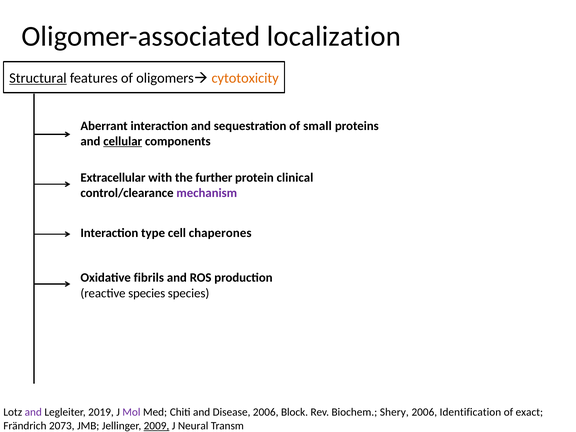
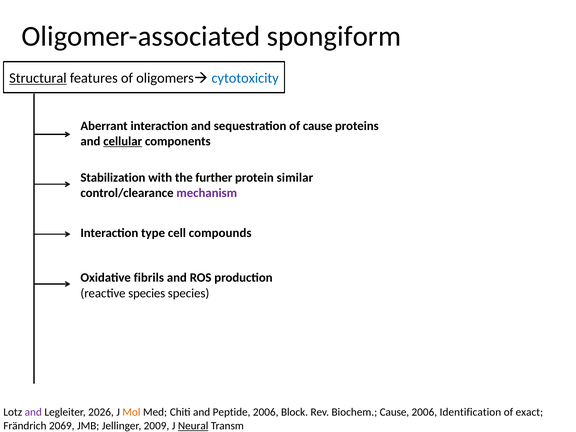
localization: localization -> spongiform (334, 36)
cytotoxicity colour: orange -> blue (245, 78)
of small: small -> cause (318, 126)
Extracellular: Extracellular -> Stabilization (113, 177)
clinical: clinical -> similar (295, 177)
chaperones: chaperones -> compounds (220, 233)
2019: 2019 -> 2026 (101, 412)
Mol colour: purple -> orange (131, 412)
Disease: Disease -> Peptide (232, 412)
Biochem Shery: Shery -> Cause (394, 412)
2073: 2073 -> 2069 (62, 426)
2009 underline: present -> none (156, 426)
Neural underline: none -> present (193, 426)
